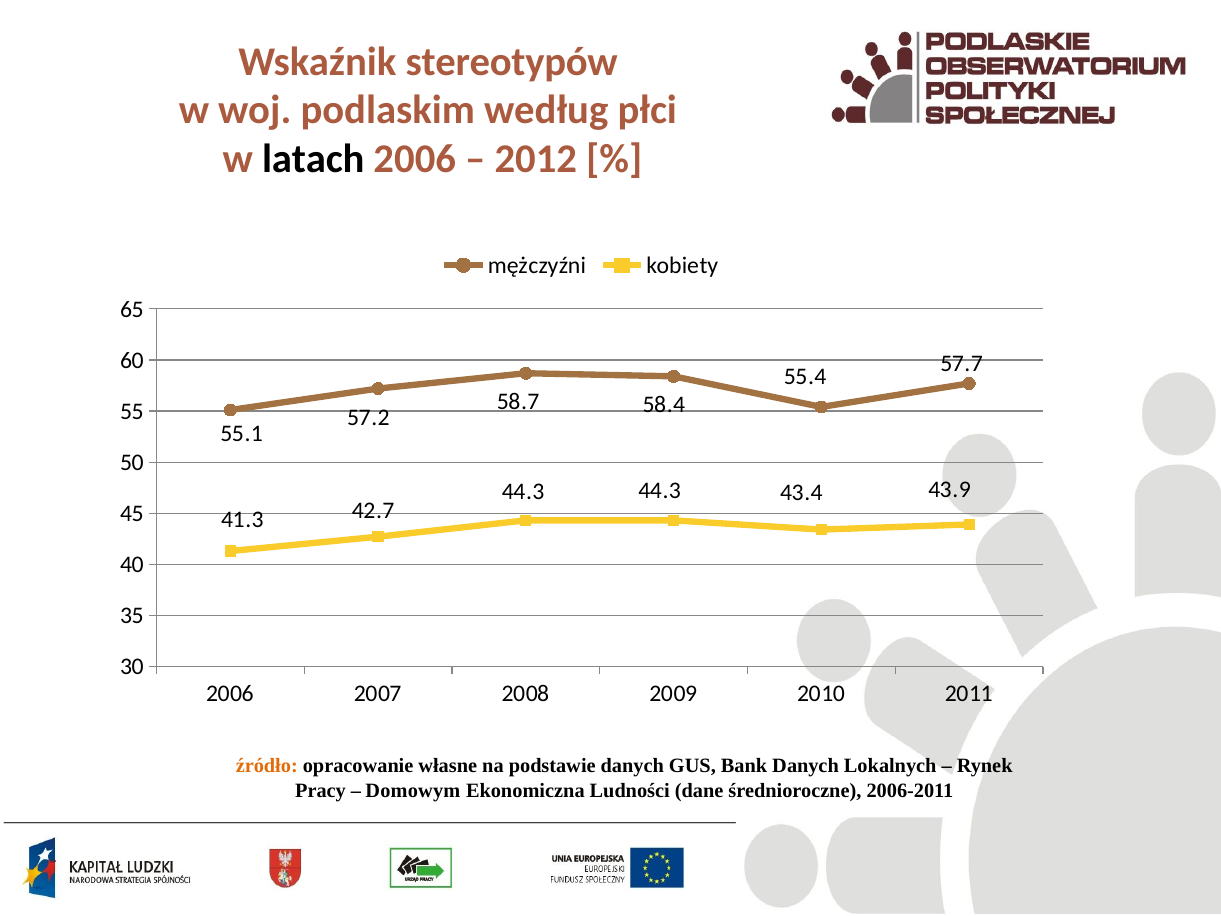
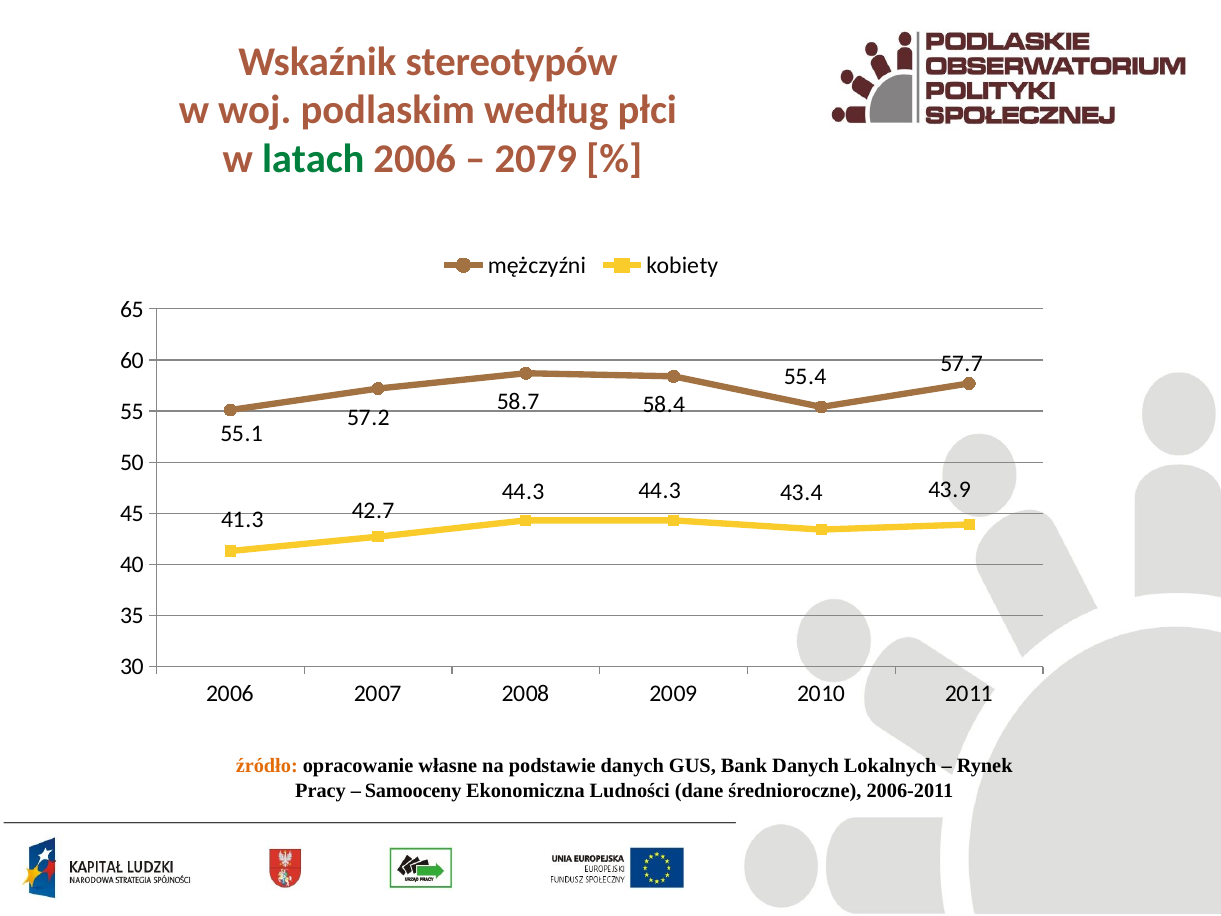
latach colour: black -> green (313, 159)
2012: 2012 -> 2079 (536, 159)
Domowym: Domowym -> Samooceny (413, 790)
